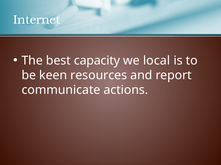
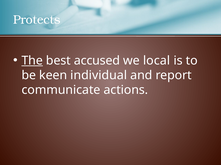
Internet: Internet -> Protects (37, 20)
The underline: none -> present (32, 61)
capacity: capacity -> accused (97, 61)
resources: resources -> individual (99, 76)
